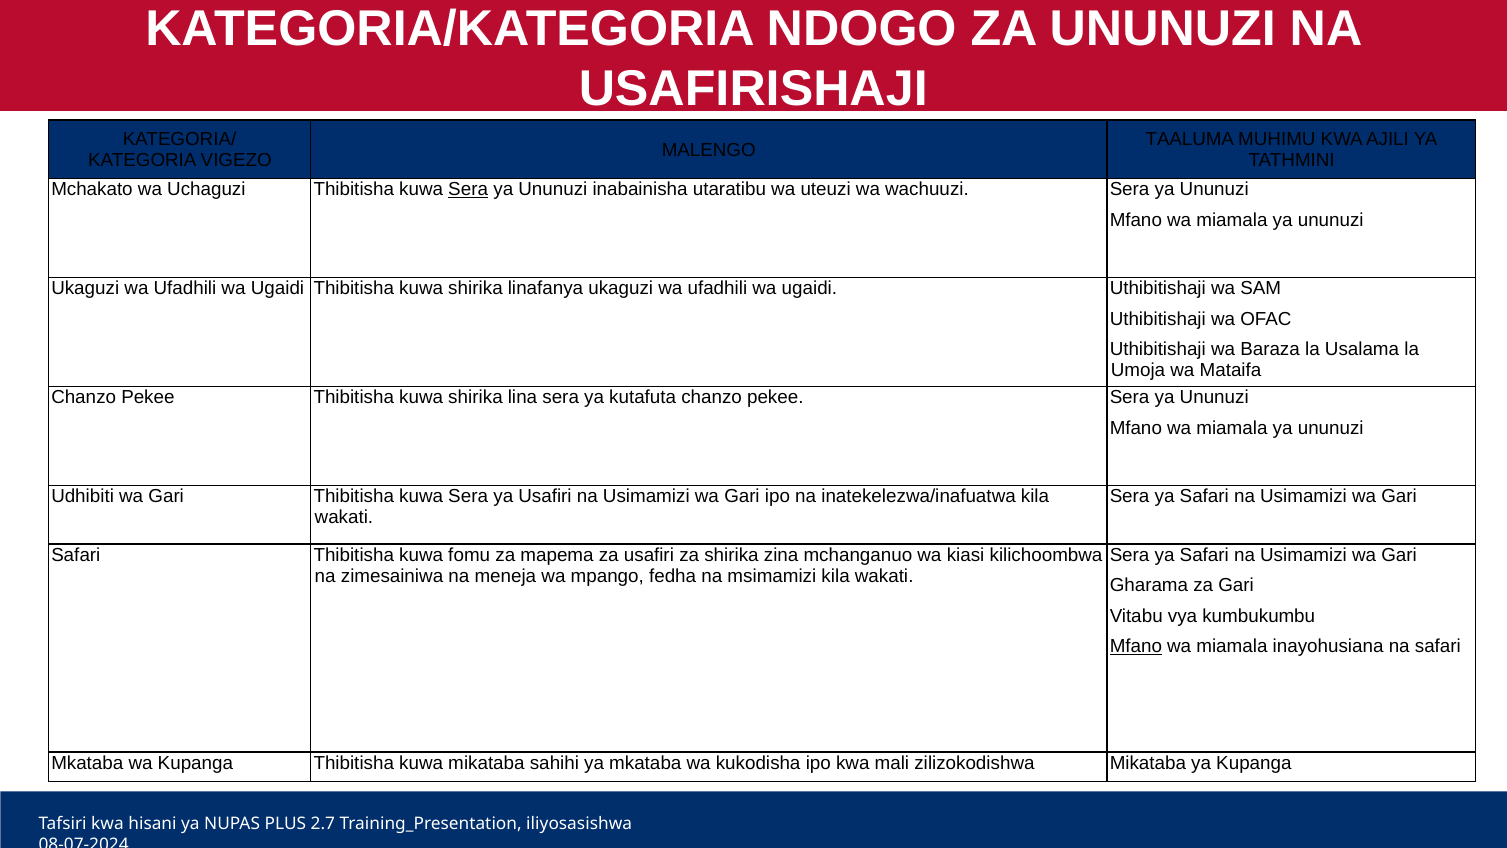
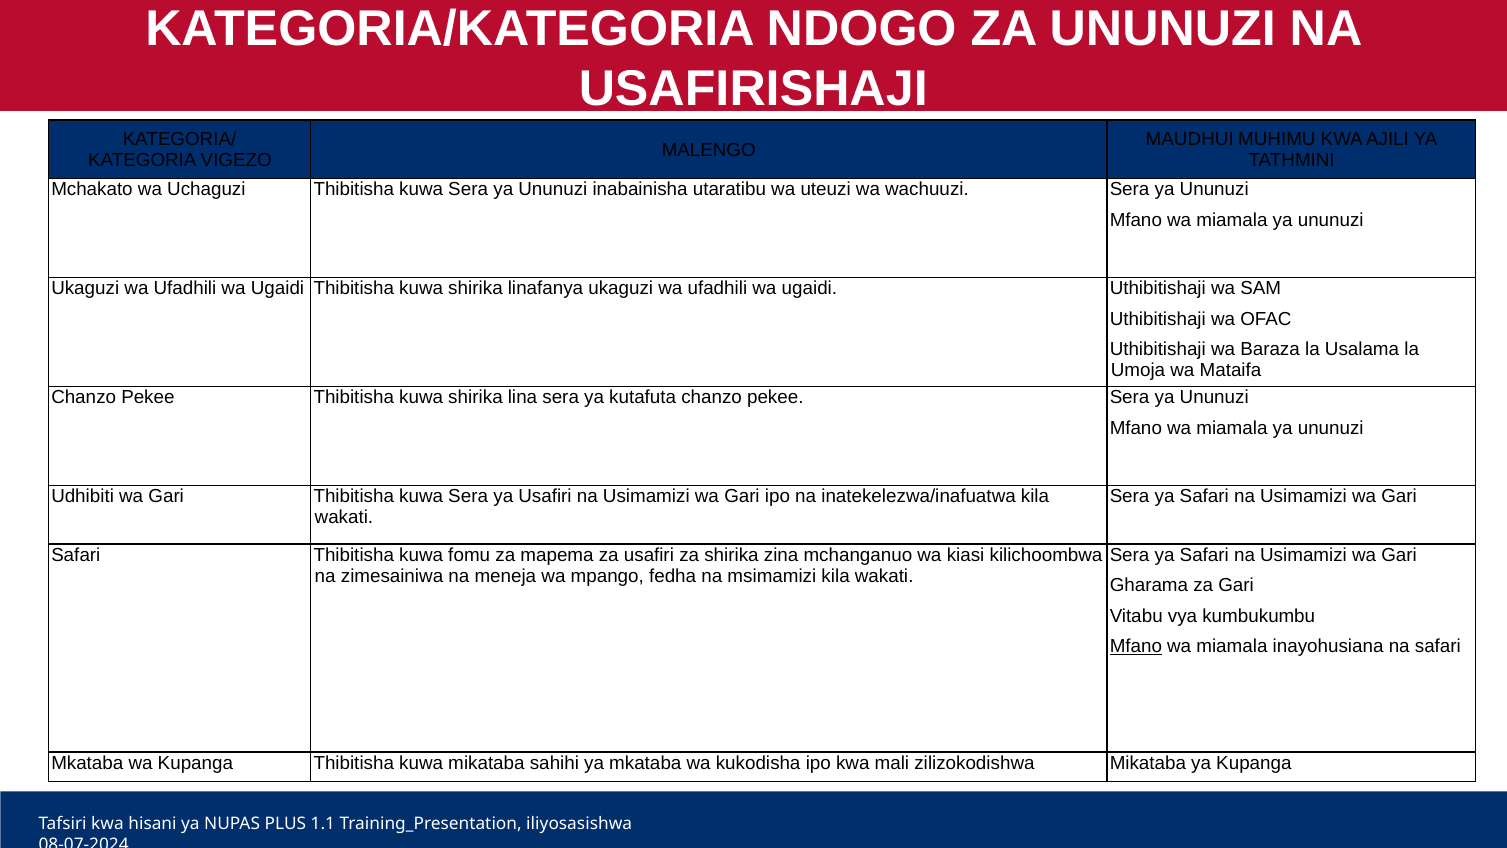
TAALUMA: TAALUMA -> MAUDHUI (1190, 139)
Sera underline: present -> none (468, 190)
2.7: 2.7 -> 1.1 (323, 824)
